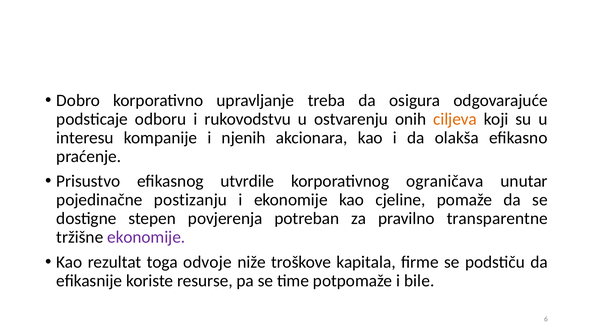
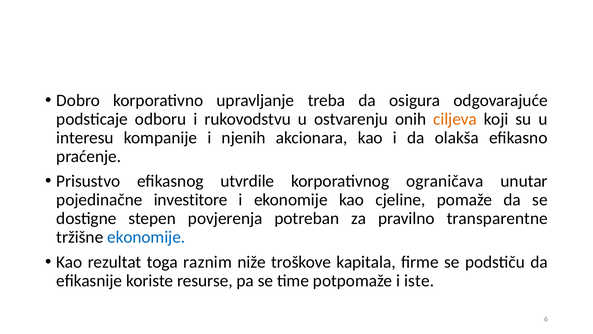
postizanju: postizanju -> investitore (191, 200)
ekonomije colour: purple -> blue (146, 237)
odvoje: odvoje -> raznim (207, 262)
bile: bile -> iste (419, 280)
